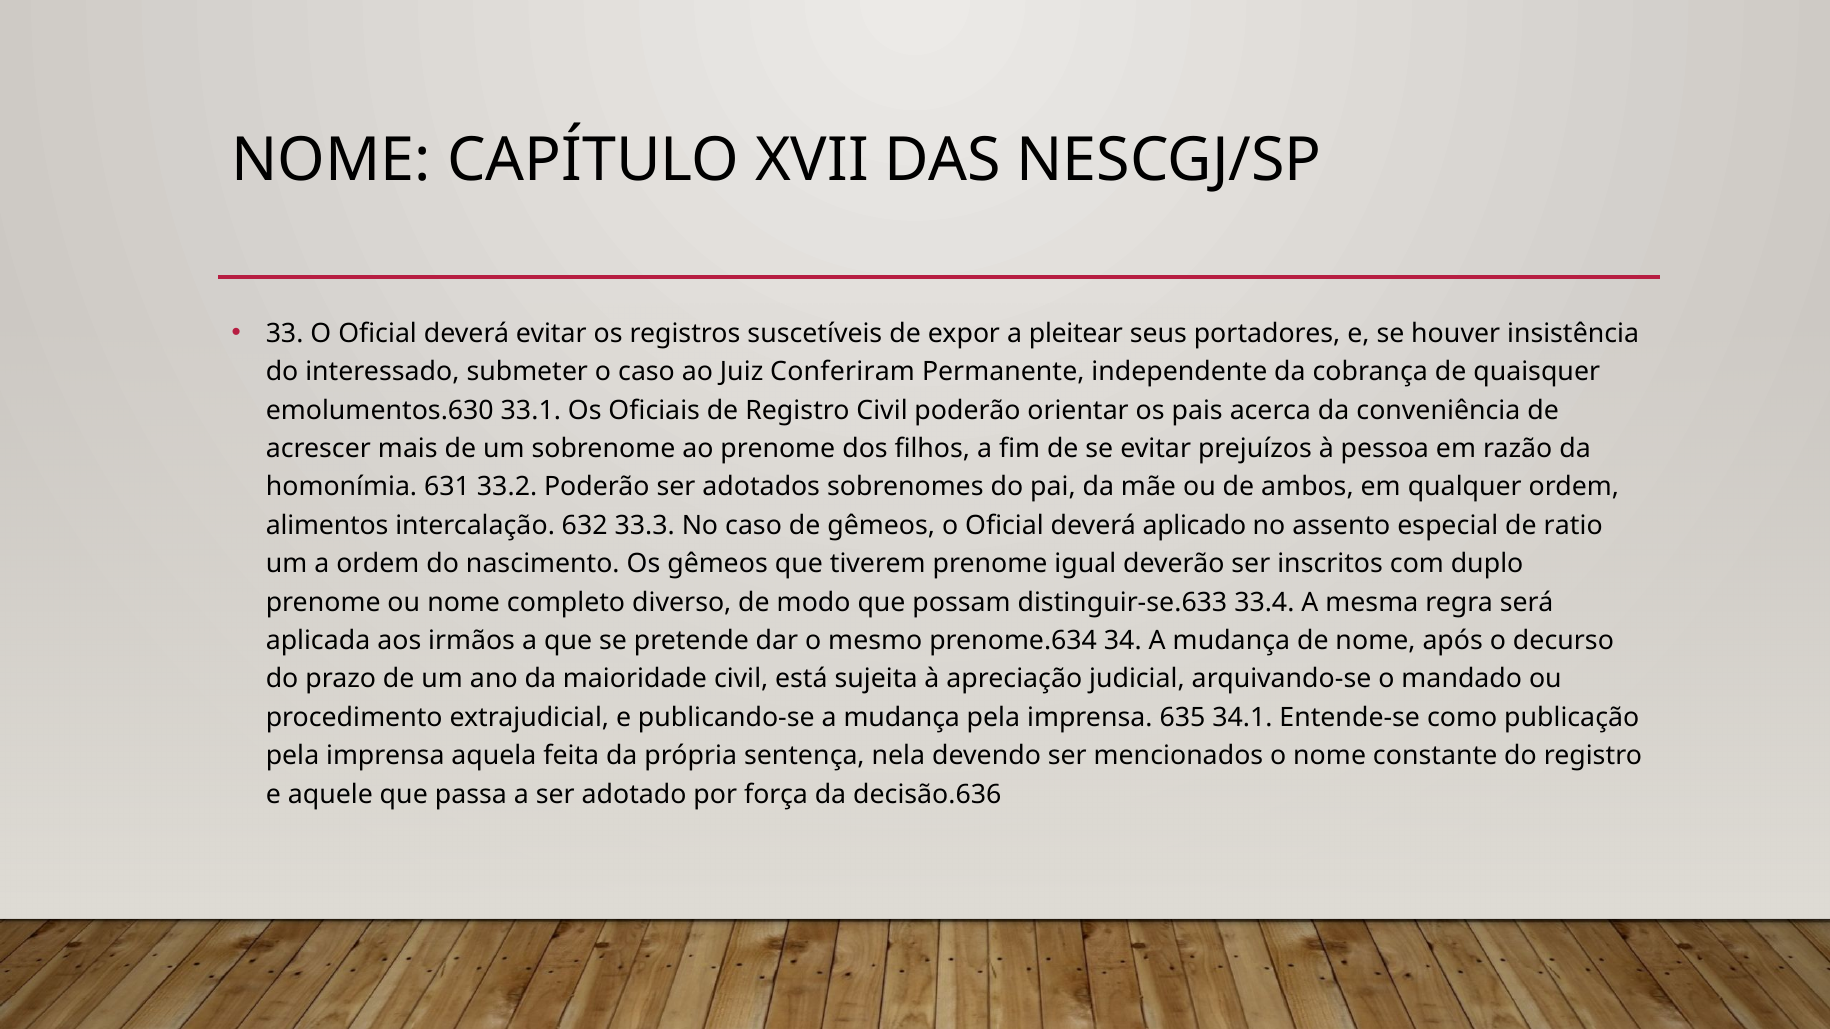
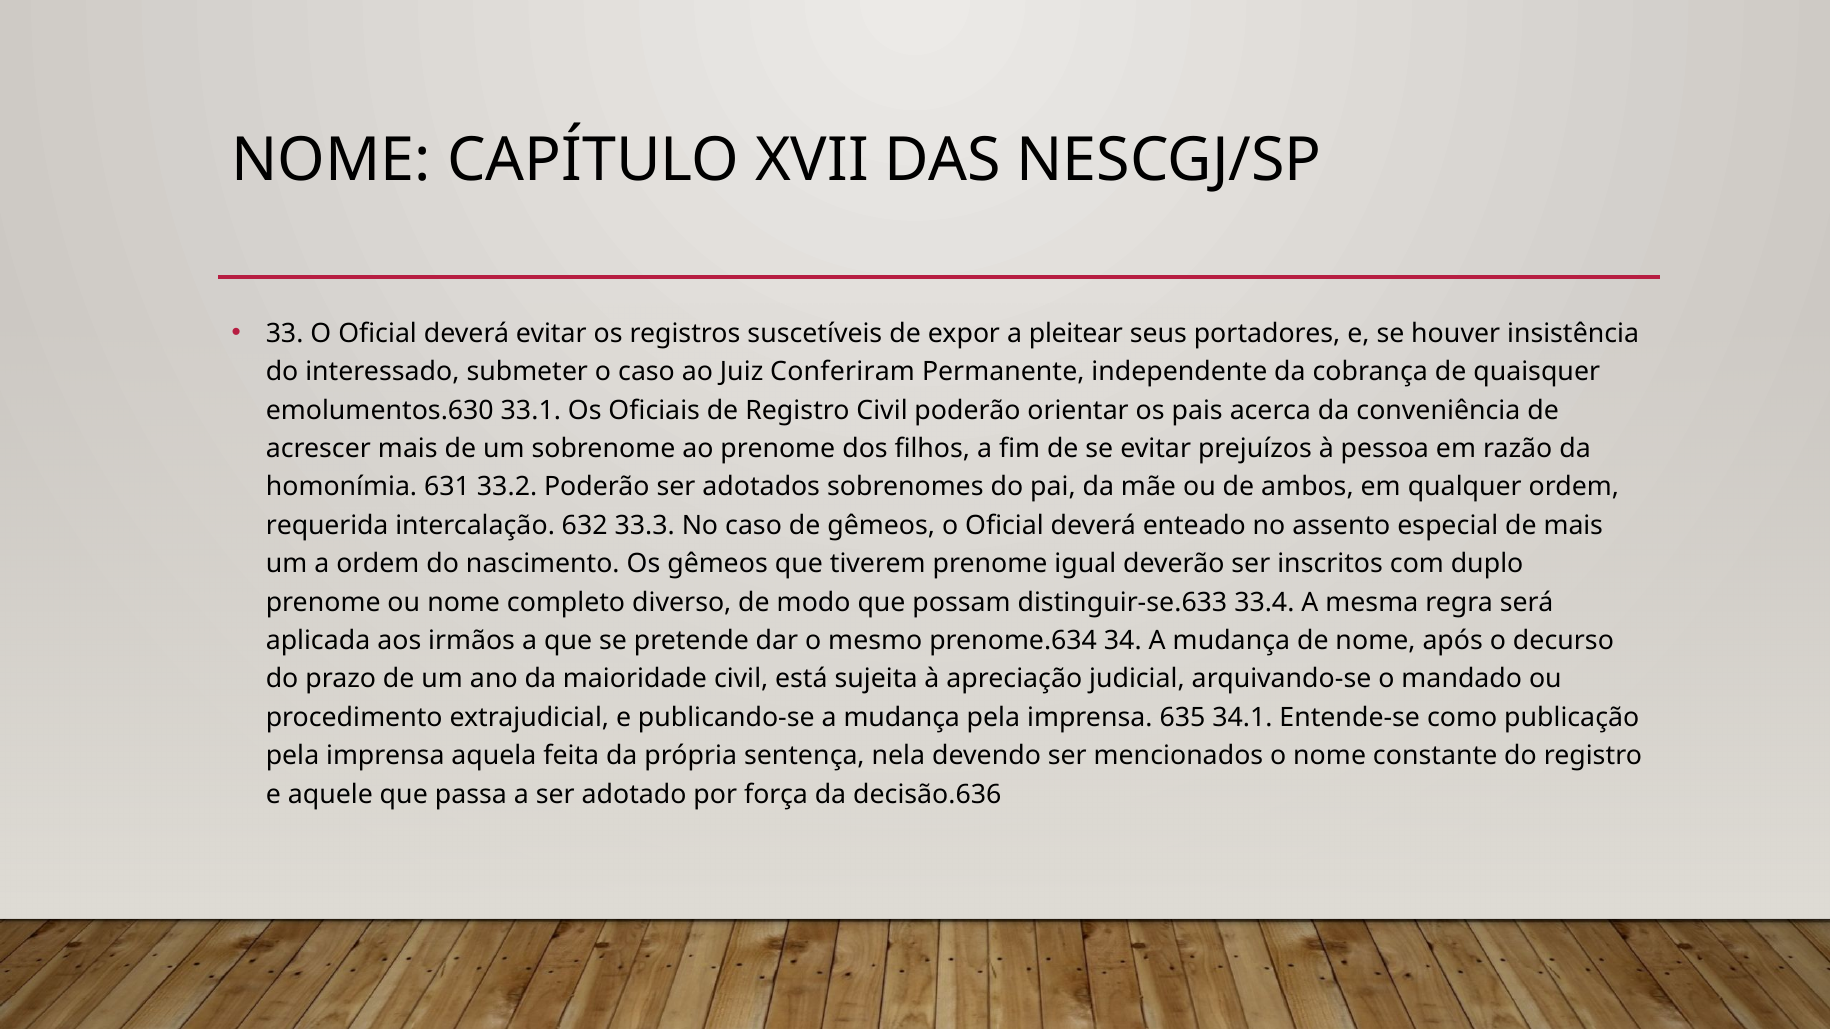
alimentos: alimentos -> requerida (327, 526)
aplicado: aplicado -> enteado (1194, 526)
de ratio: ratio -> mais (1573, 526)
